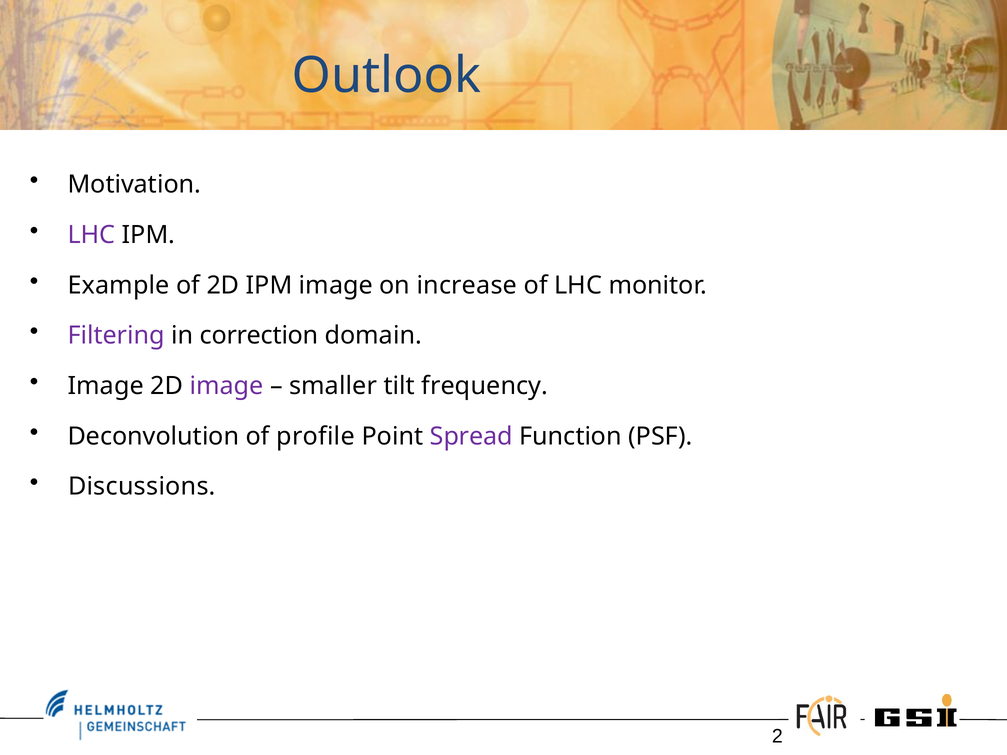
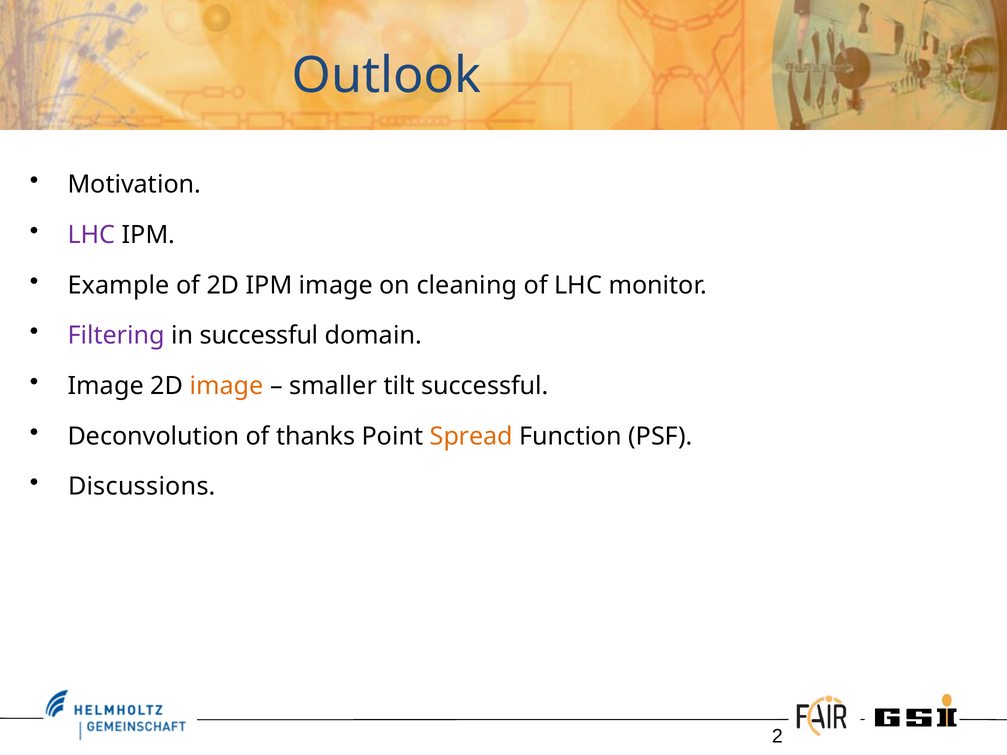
increase: increase -> cleaning (467, 285)
in correction: correction -> successful (259, 336)
image colour: purple -> orange (227, 386)
tilt frequency: frequency -> successful (485, 386)
profile: profile -> thanks (316, 436)
Spread colour: purple -> orange (471, 436)
